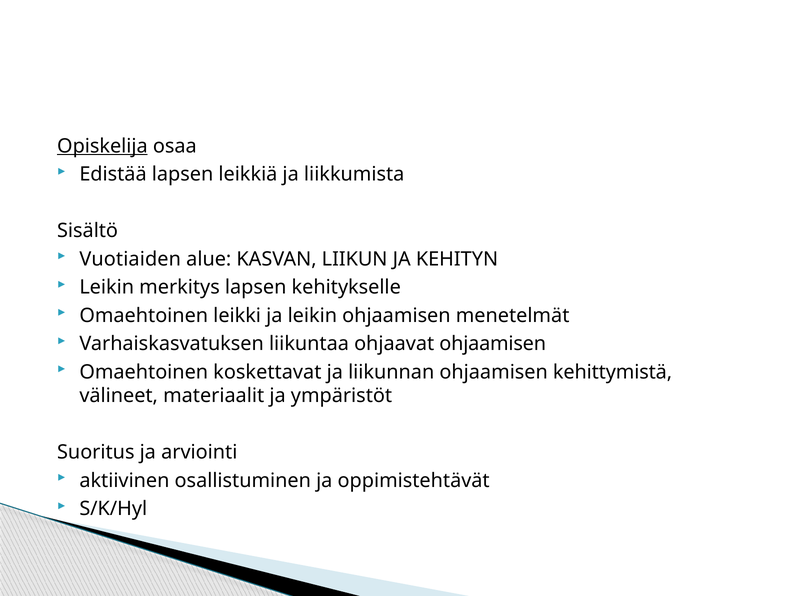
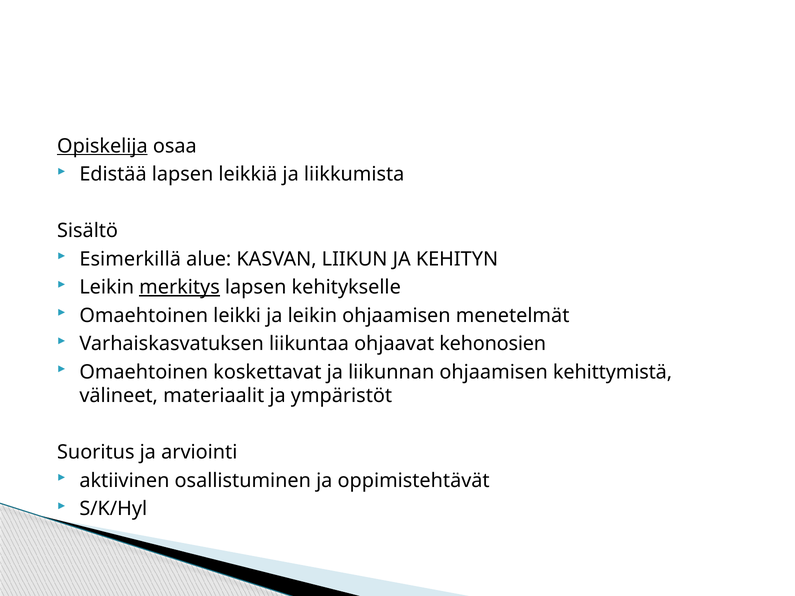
Vuotiaiden: Vuotiaiden -> Esimerkillä (130, 259)
merkitys underline: none -> present (179, 287)
ohjaavat ohjaamisen: ohjaamisen -> kehonosien (493, 344)
